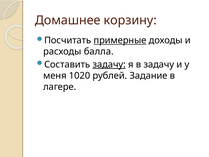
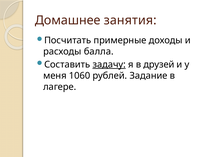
корзину: корзину -> занятия (130, 20)
примерные underline: present -> none (120, 40)
в задачу: задачу -> друзей (159, 64)
1020: 1020 -> 1060 (80, 76)
